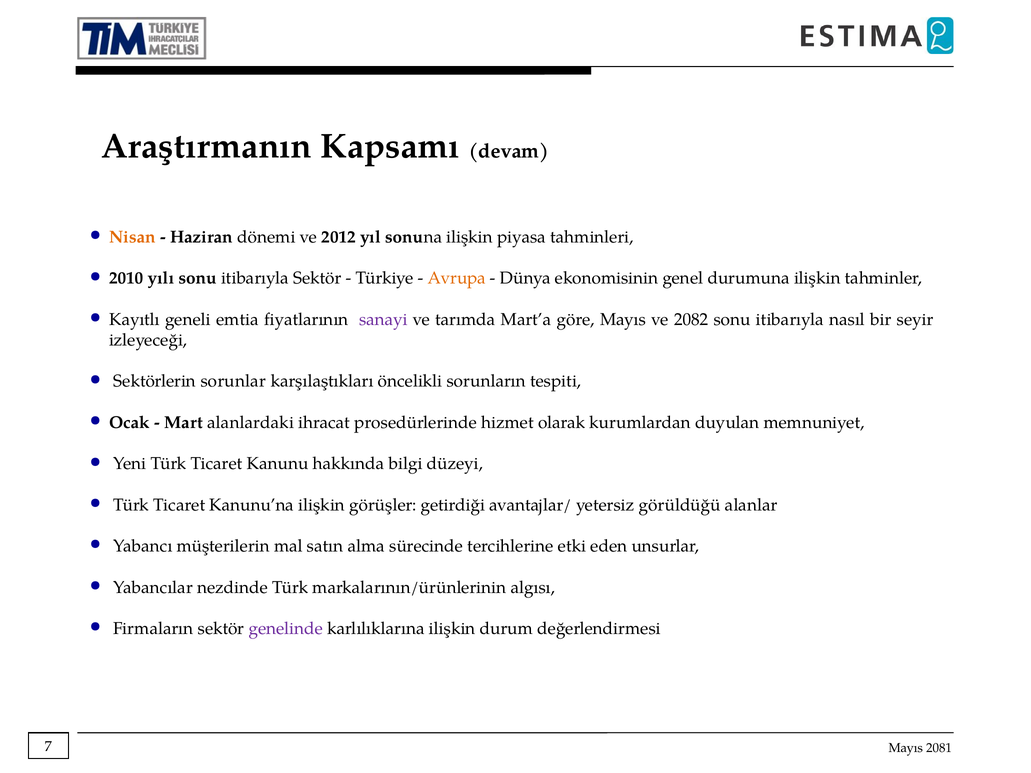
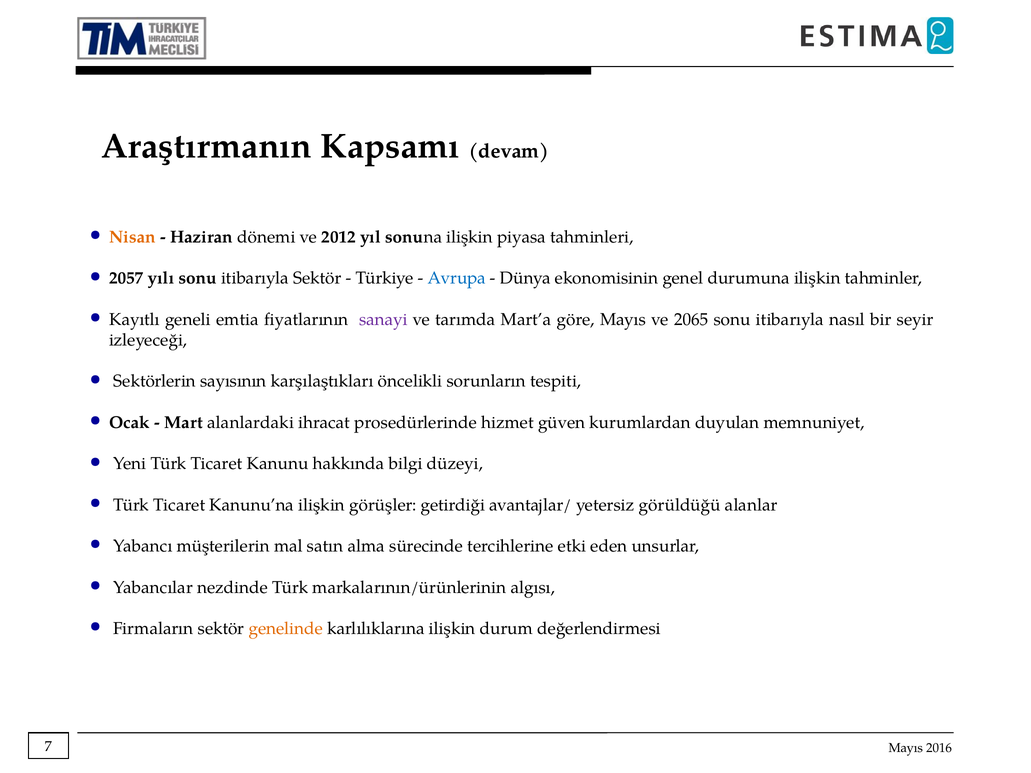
2010: 2010 -> 2057 (126, 278)
Avrupa colour: orange -> blue (457, 278)
2082: 2082 -> 2065 (691, 320)
sorunlar: sorunlar -> sayısının (233, 381)
olarak: olarak -> güven (562, 423)
genelinde colour: purple -> orange (286, 629)
2081: 2081 -> 2016 (939, 748)
